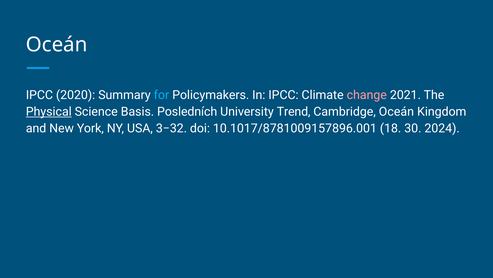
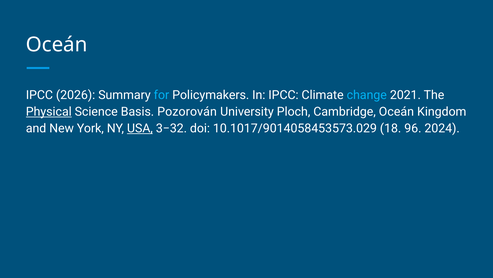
2020: 2020 -> 2026 (76, 95)
change colour: pink -> light blue (367, 95)
Posledních: Posledních -> Pozorován (187, 111)
Trend: Trend -> Ploch (294, 111)
USA underline: none -> present (140, 128)
10.1017/8781009157896.001: 10.1017/8781009157896.001 -> 10.1017/9014058453573.029 (295, 128)
30: 30 -> 96 (413, 128)
